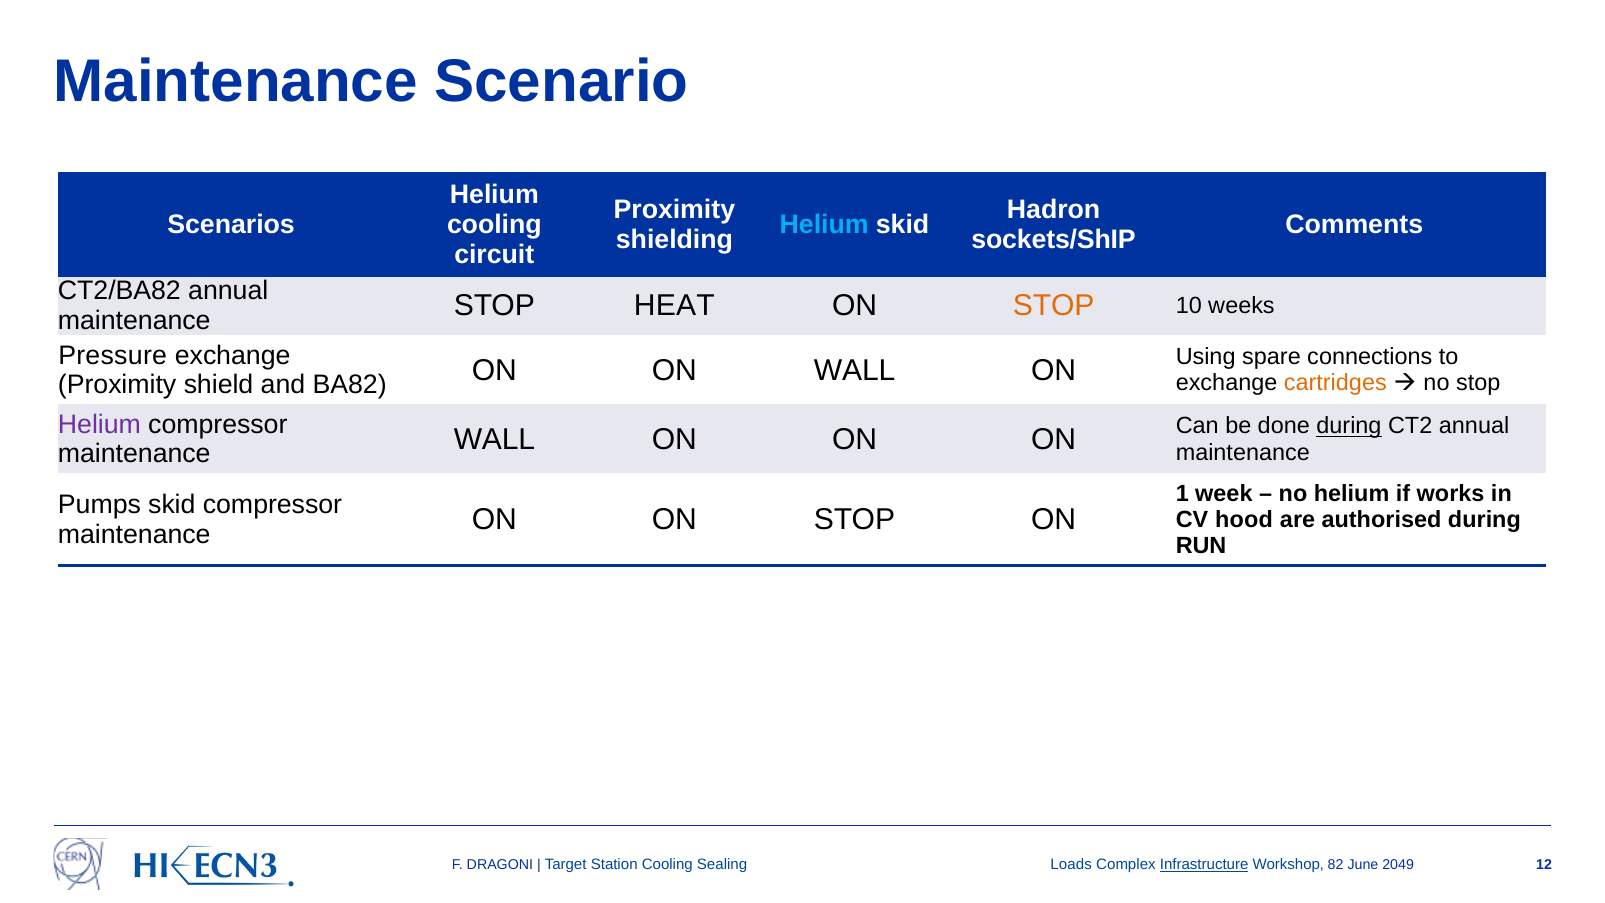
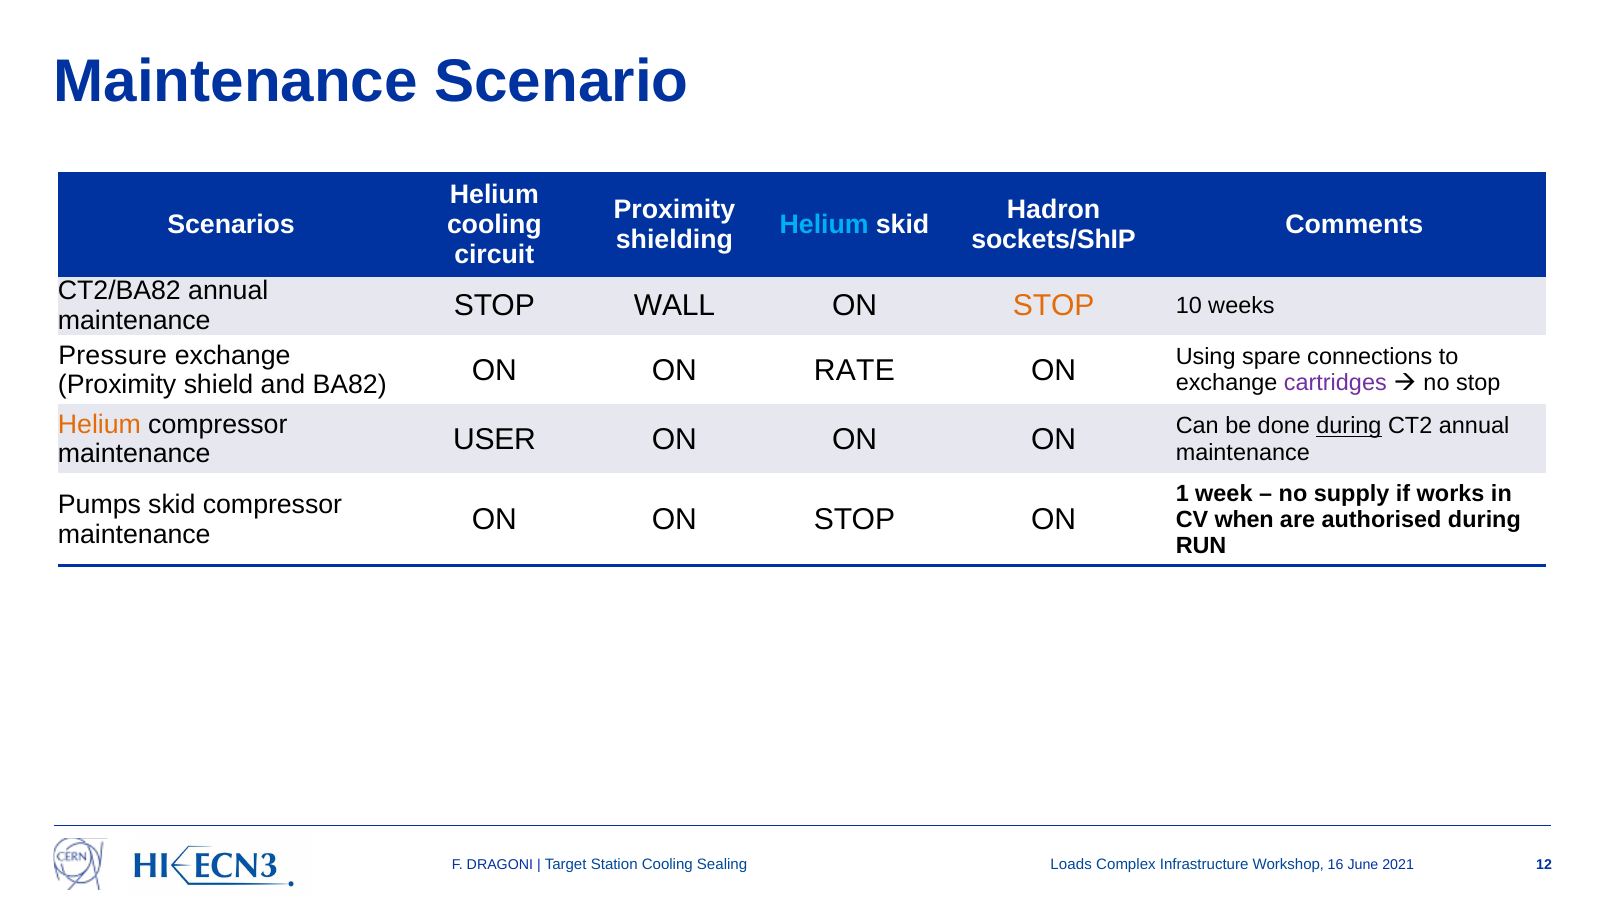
HEAT: HEAT -> WALL (675, 306)
cartridges colour: orange -> purple (1335, 383)
ON WALL: WALL -> RATE (854, 370)
Helium colour: purple -> orange (99, 424)
maintenance WALL: WALL -> USER (495, 439)
no helium: helium -> supply (1352, 494)
hood: hood -> when (1244, 520)
Infrastructure underline: present -> none (1204, 865)
82: 82 -> 16 (1336, 865)
2049: 2049 -> 2021 (1398, 865)
